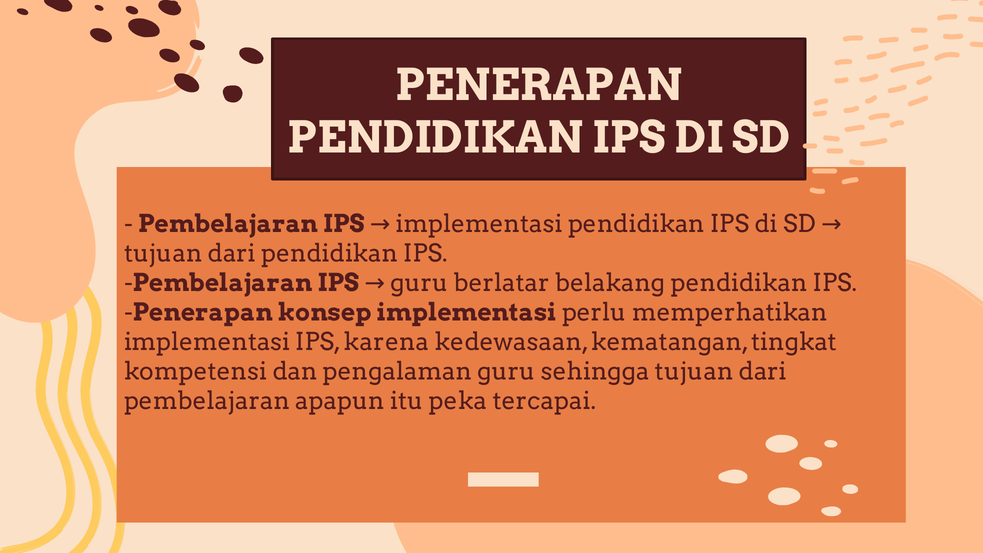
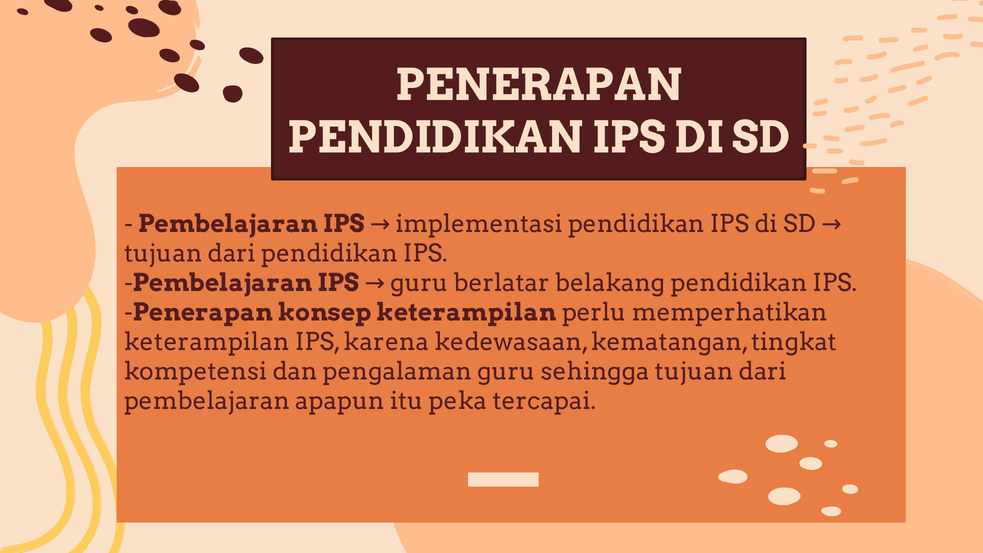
konsep implementasi: implementasi -> keterampilan (467, 313)
implementasi: implementasi -> keterampilan (207, 342)
